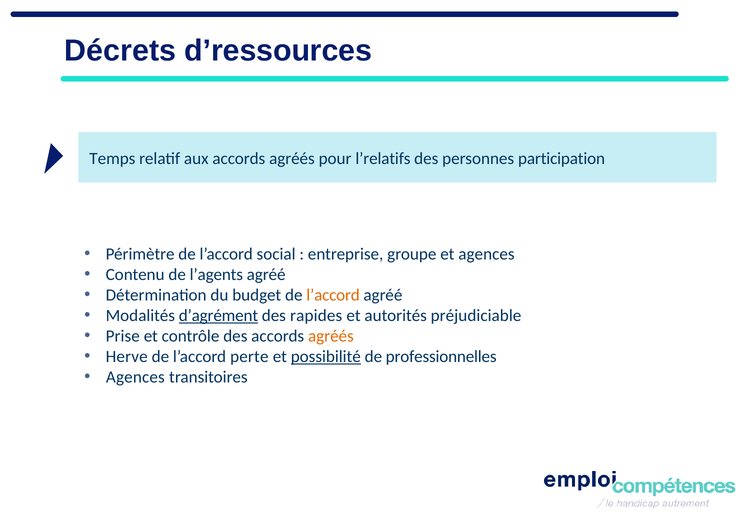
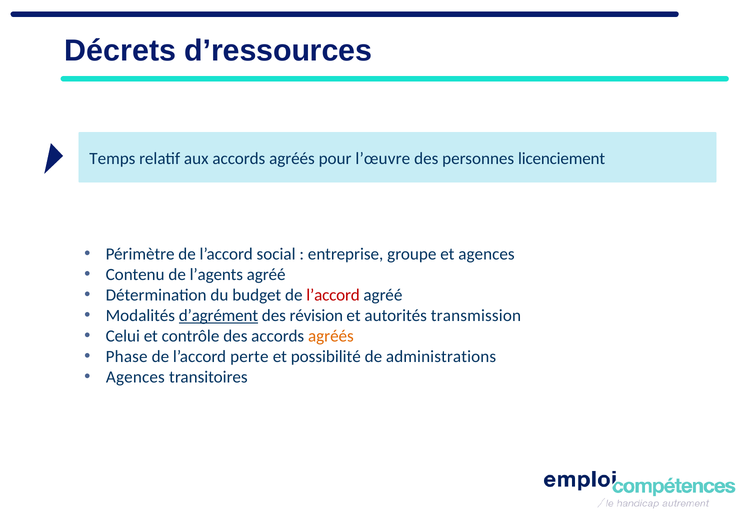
l’relatifs: l’relatifs -> l’œuvre (383, 158)
participation: participation -> licenciement (562, 158)
l’accord colour: orange -> red (333, 295)
rapides: rapides -> révision (316, 316)
préjudiciable: préjudiciable -> transmission (476, 316)
Prise: Prise -> Celui (123, 336)
Herve: Herve -> Phase (127, 357)
possibilité underline: present -> none (326, 357)
professionnelles: professionnelles -> administrations (441, 357)
